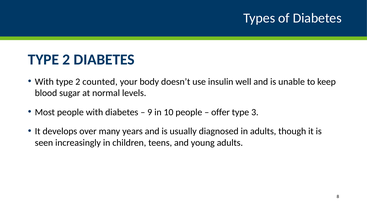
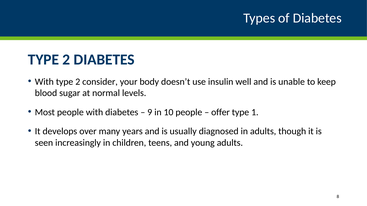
counted: counted -> consider (100, 82)
3: 3 -> 1 (255, 112)
